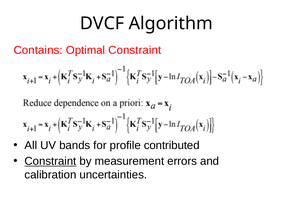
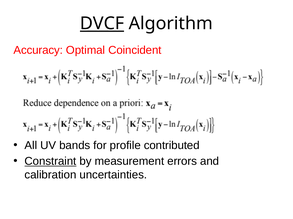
DVCF underline: none -> present (102, 24)
Contains: Contains -> Accuracy (38, 50)
Optimal Constraint: Constraint -> Coincident (135, 50)
